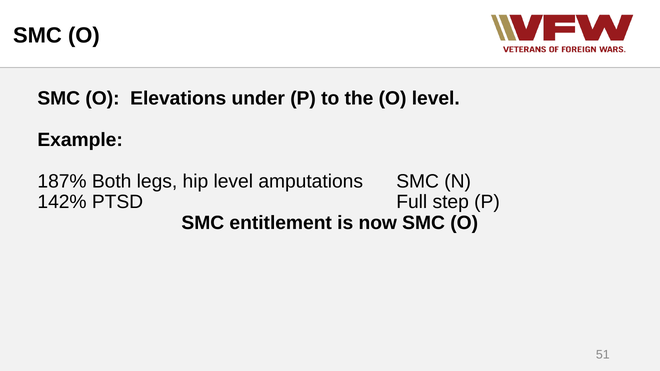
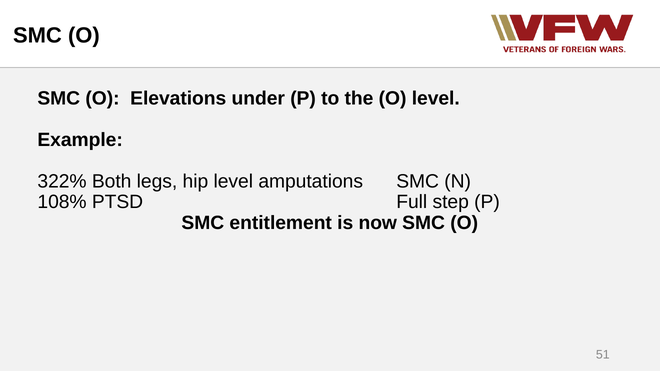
187%: 187% -> 322% (62, 181)
142%: 142% -> 108% (62, 202)
